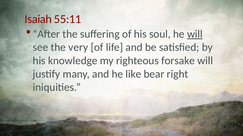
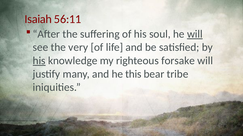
55:11: 55:11 -> 56:11 (68, 19)
his underline: none -> present (39, 61)
like: like -> this (133, 74)
right: right -> tribe (178, 74)
